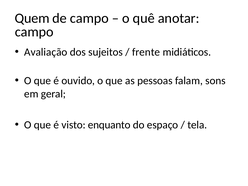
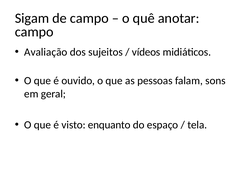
Quem: Quem -> Sigam (32, 18)
frente: frente -> vídeos (146, 52)
